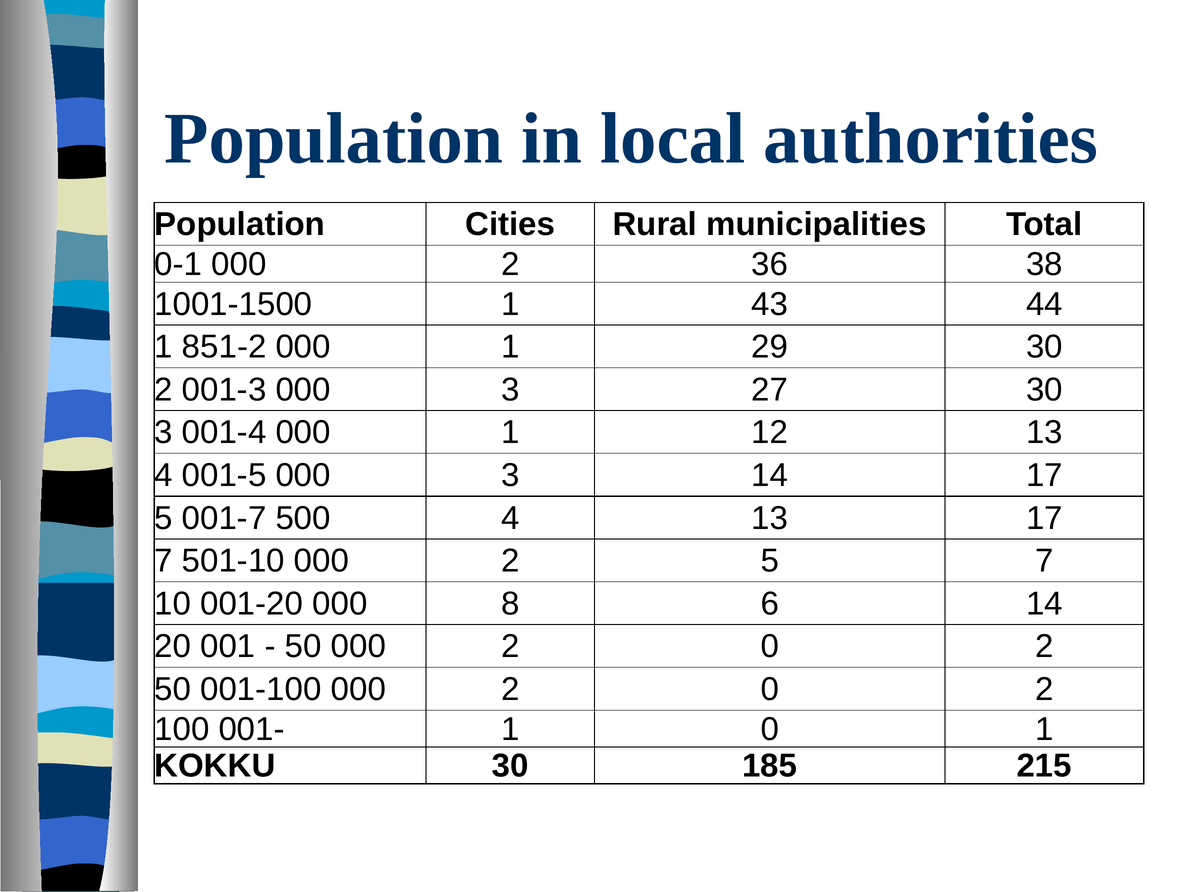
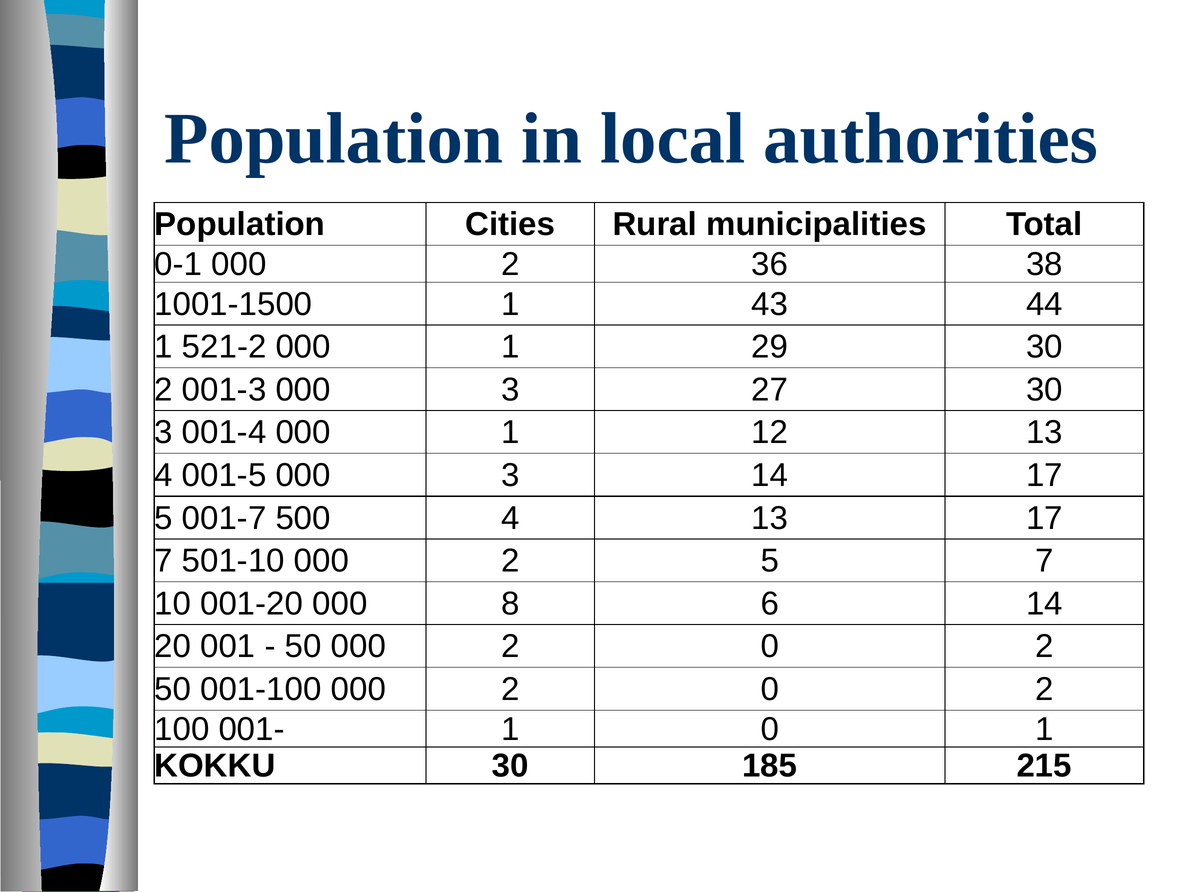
851-2: 851-2 -> 521-2 (224, 347)
